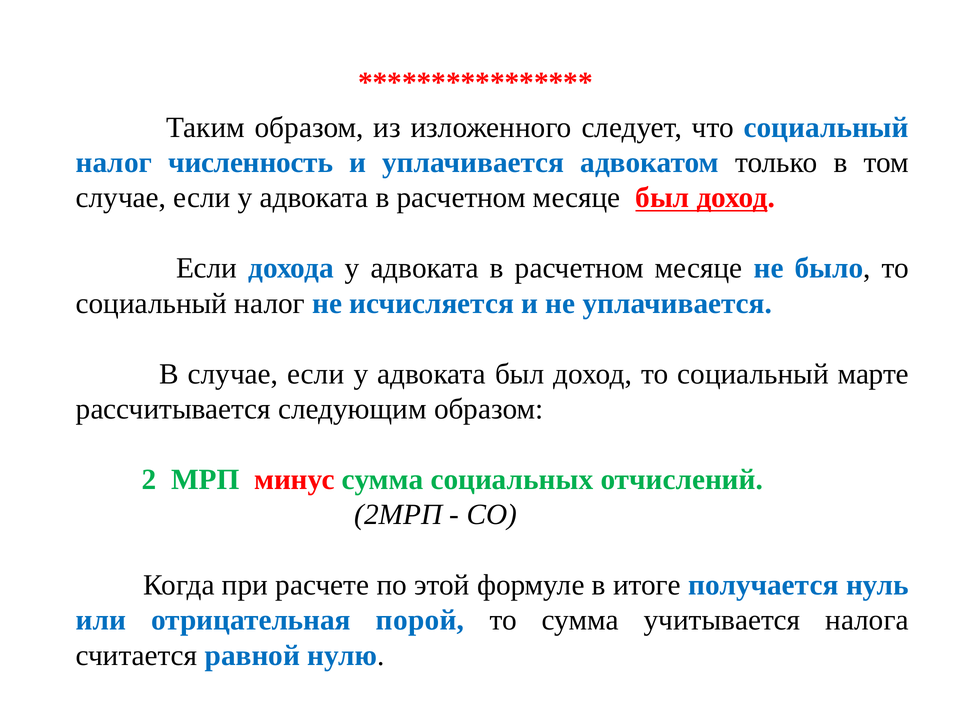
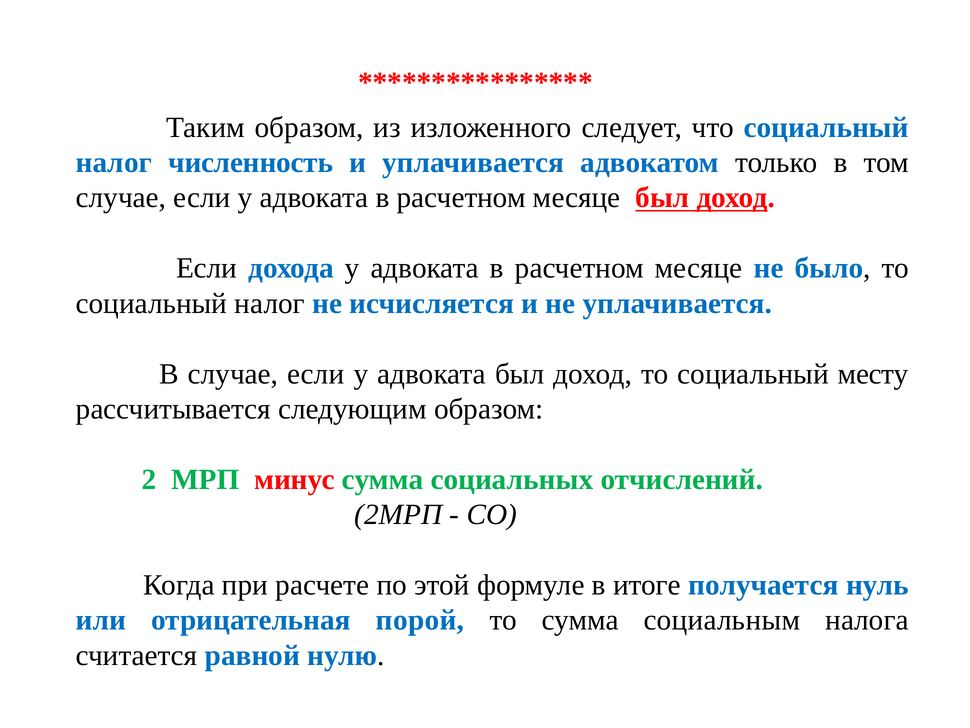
марте: марте -> месту (873, 374)
учитывается: учитывается -> социальным (722, 620)
